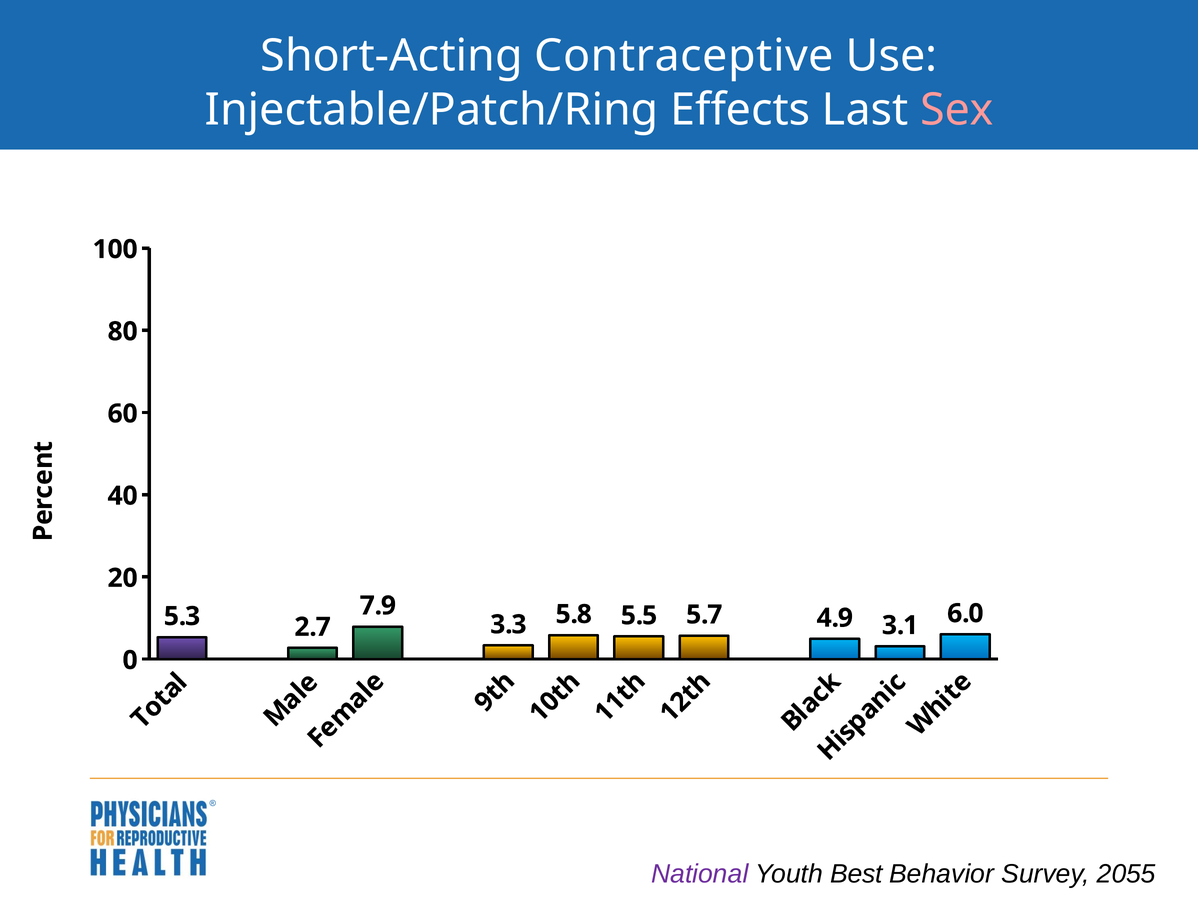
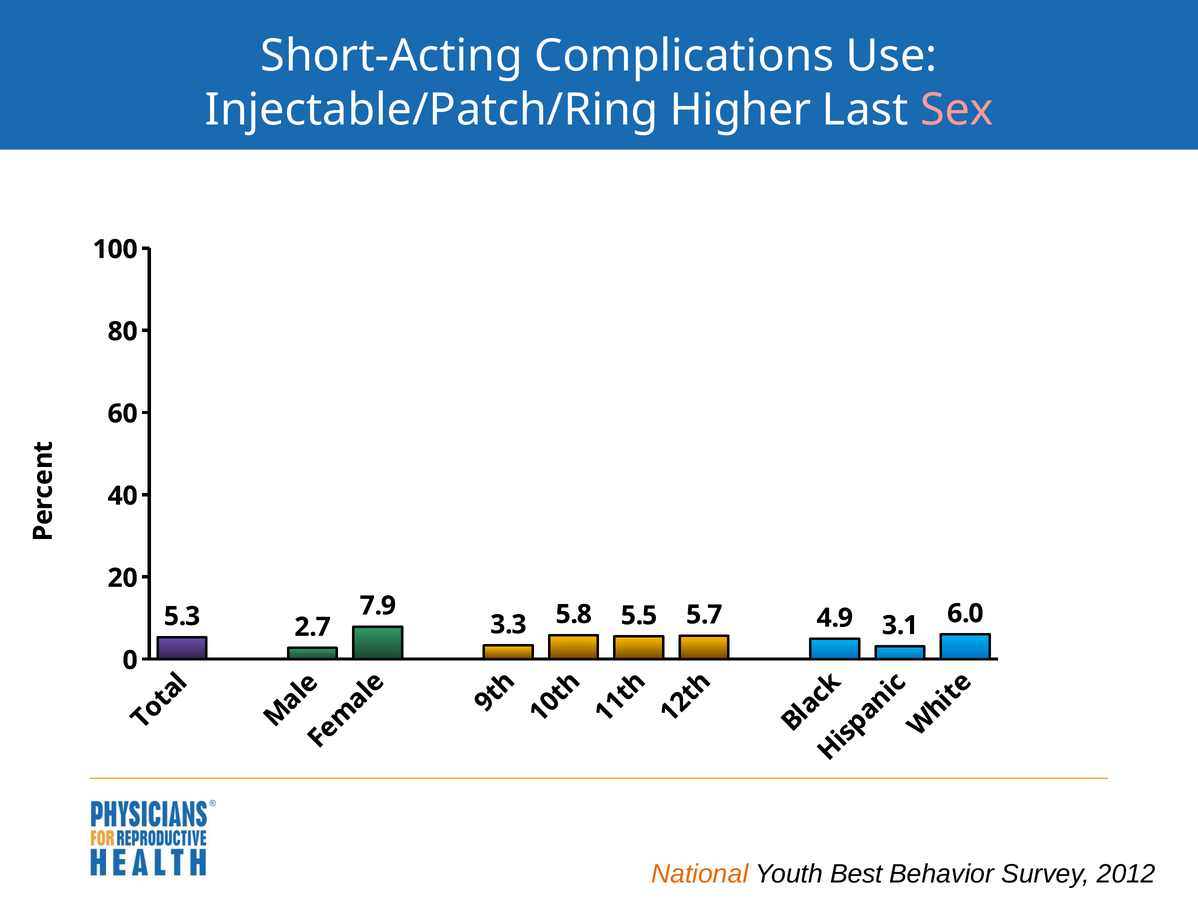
Contraceptive: Contraceptive -> Complications (684, 56)
Effects: Effects -> Higher (741, 110)
National colour: purple -> orange (700, 875)
2055: 2055 -> 2012 (1126, 875)
